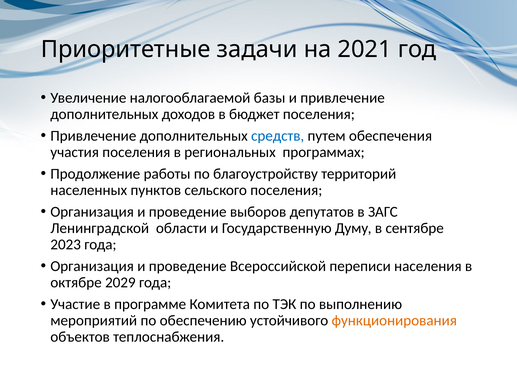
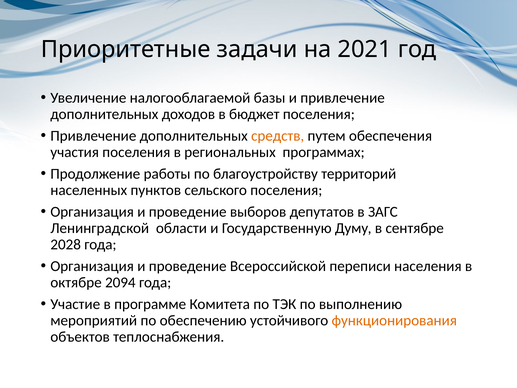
средств colour: blue -> orange (278, 136)
2023: 2023 -> 2028 (66, 244)
2029: 2029 -> 2094 (120, 282)
